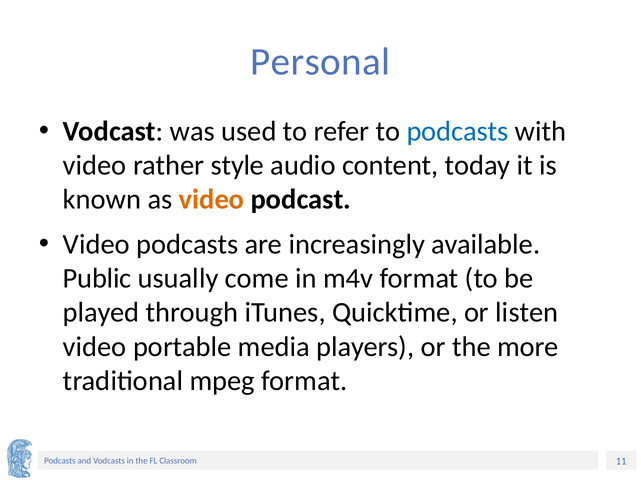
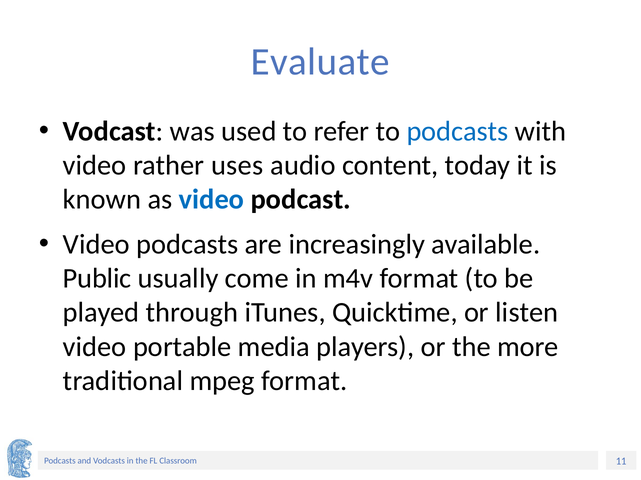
Personal: Personal -> Evaluate (320, 62)
style: style -> uses (237, 166)
video colour: orange -> blue (212, 200)
